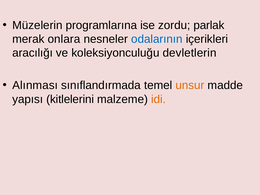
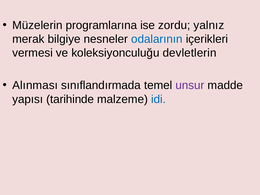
parlak: parlak -> yalnız (209, 25)
onlara: onlara -> bilgiye (64, 39)
aracılığı: aracılığı -> vermesi (33, 53)
unsur colour: orange -> purple (190, 85)
kitlelerini: kitlelerini -> tarihinde (70, 99)
idi colour: orange -> blue (158, 99)
